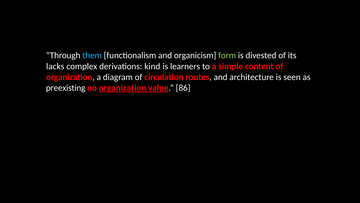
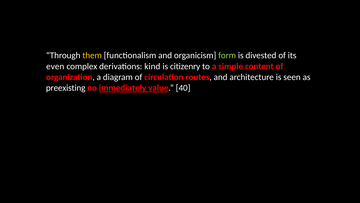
them colour: light blue -> yellow (92, 55)
lacks: lacks -> even (55, 66)
learners: learners -> citizenry (185, 66)
no organization: organization -> immediately (123, 88)
86: 86 -> 40 (183, 88)
